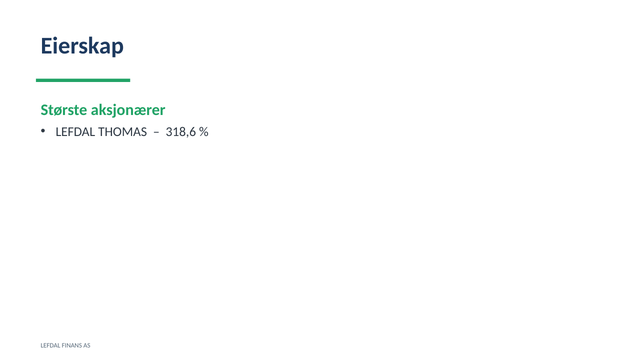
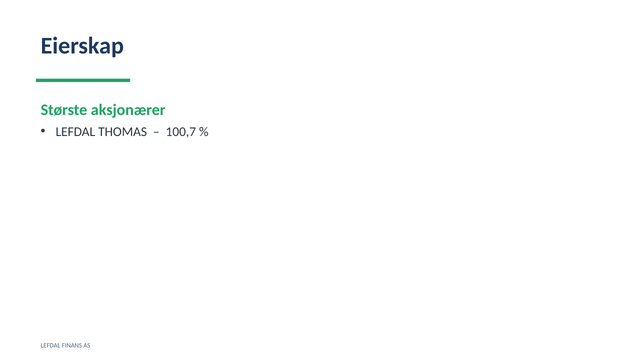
318,6: 318,6 -> 100,7 (181, 131)
